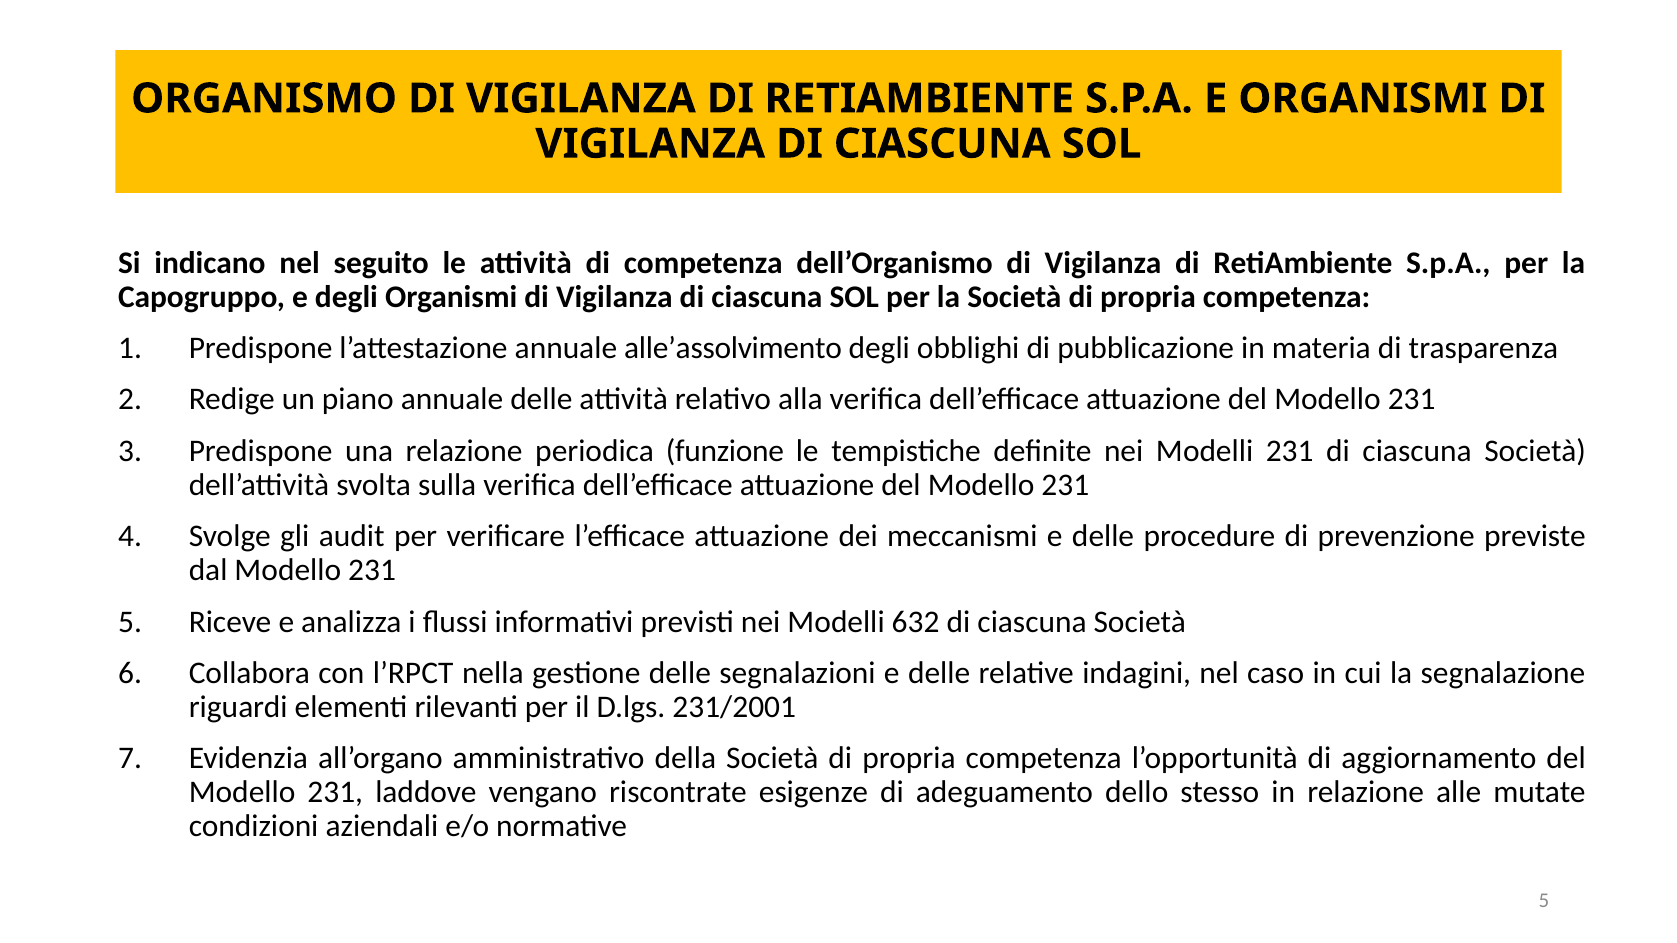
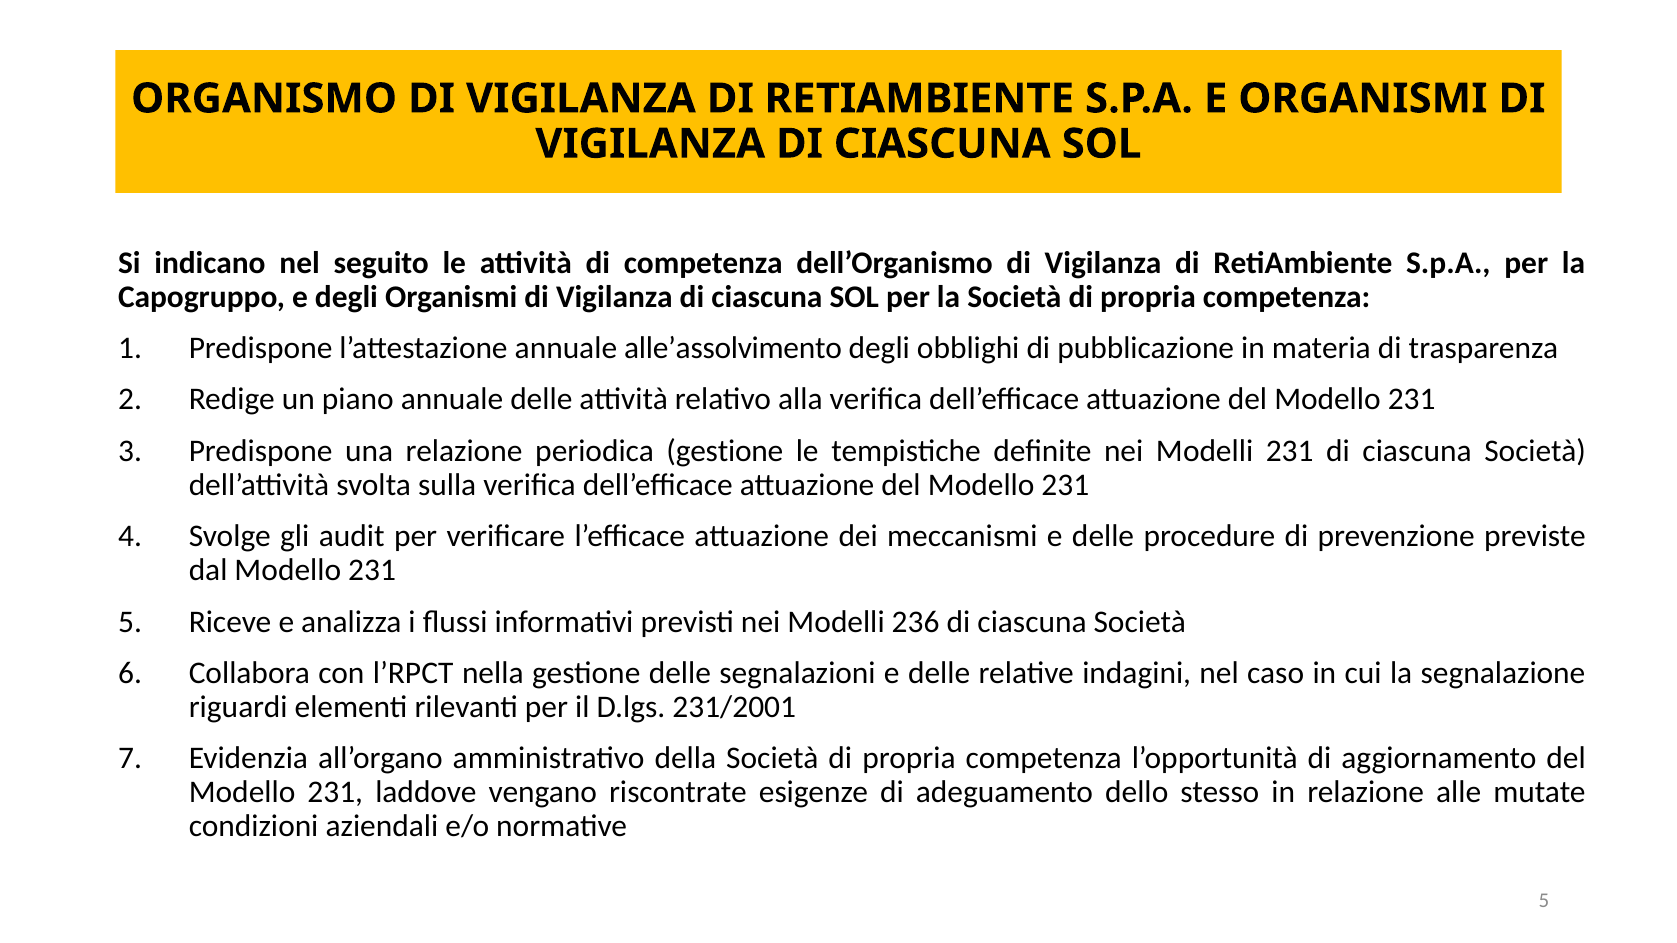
periodica funzione: funzione -> gestione (725, 451)
632: 632 -> 236 (916, 622)
